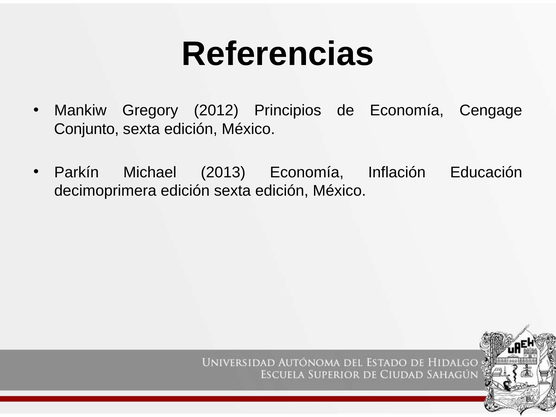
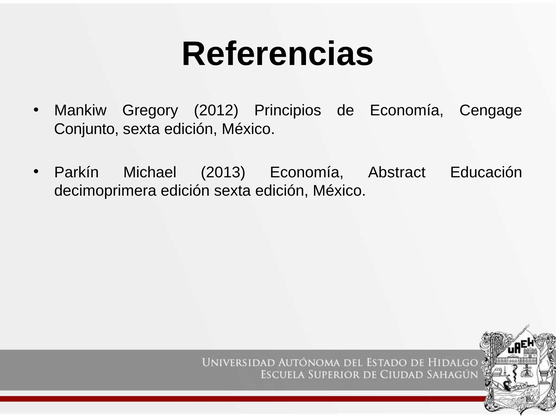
Inflación: Inflación -> Abstract (397, 172)
